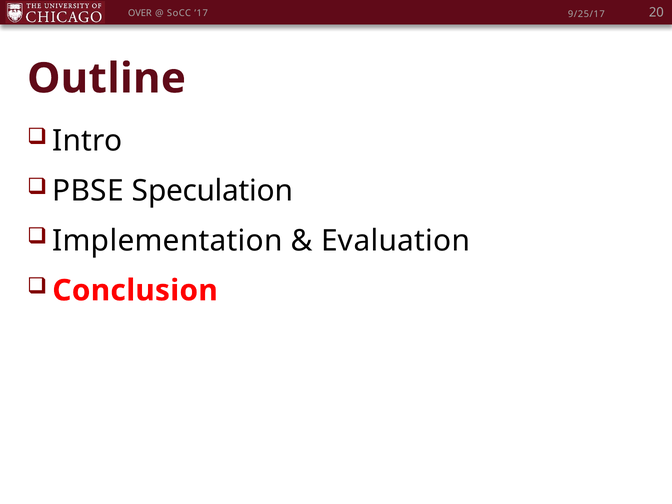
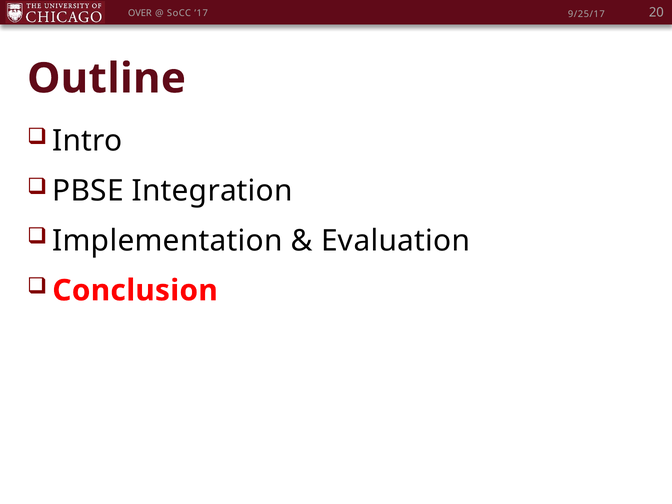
Speculation: Speculation -> Integration (212, 191)
